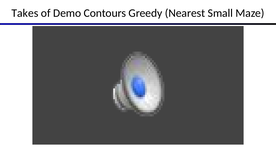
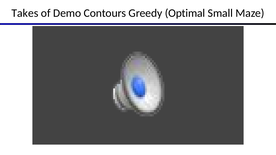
Nearest: Nearest -> Optimal (185, 13)
